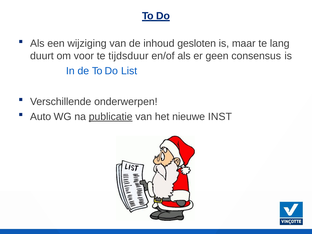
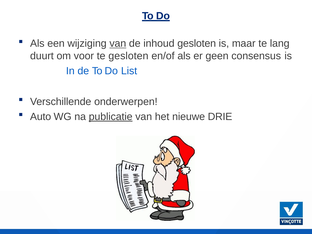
van underline: none -> present (118, 44)
te tijdsduur: tijdsduur -> gesloten (128, 56)
INST: INST -> DRIE (220, 117)
